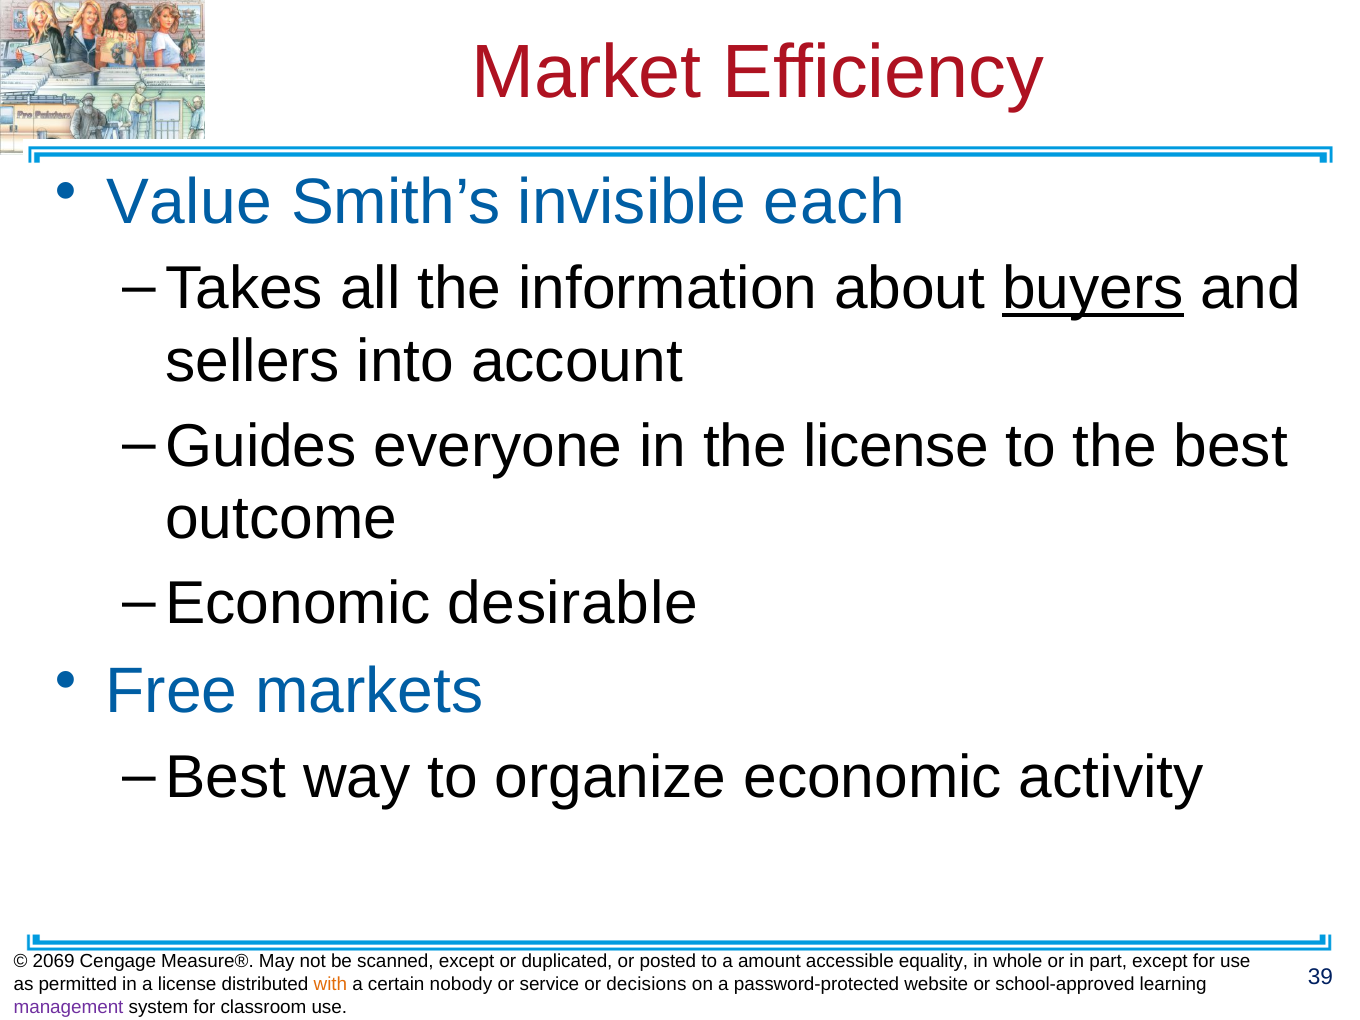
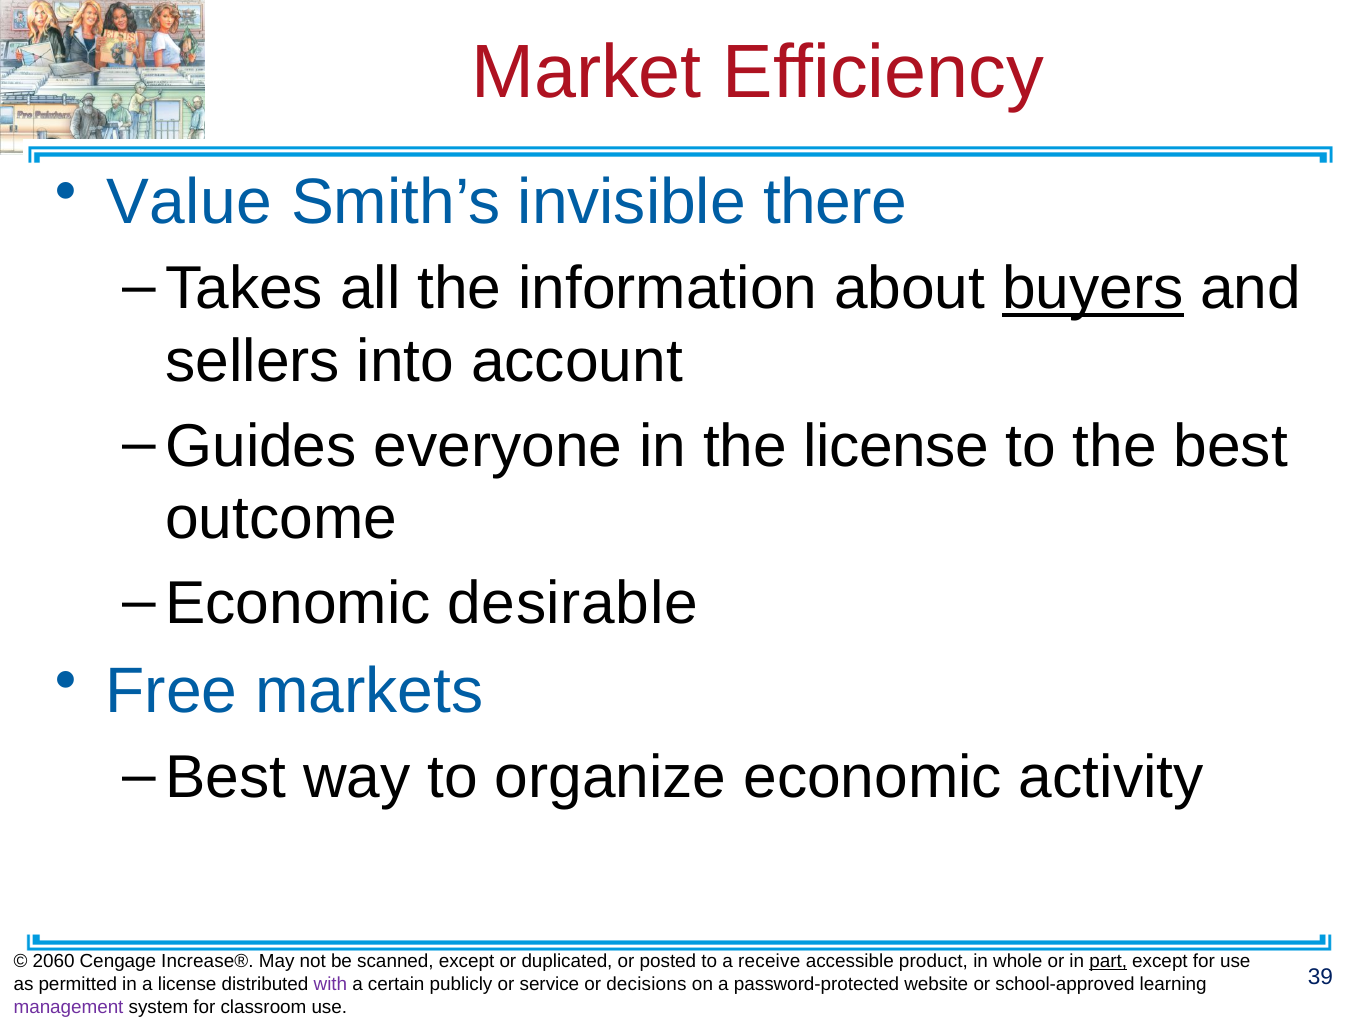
each: each -> there (835, 202)
2069: 2069 -> 2060 (54, 962)
Measure®: Measure® -> Increase® (207, 962)
amount: amount -> receive (769, 962)
equality: equality -> product (933, 962)
part underline: none -> present (1108, 962)
with colour: orange -> purple (330, 984)
nobody: nobody -> publicly (461, 984)
